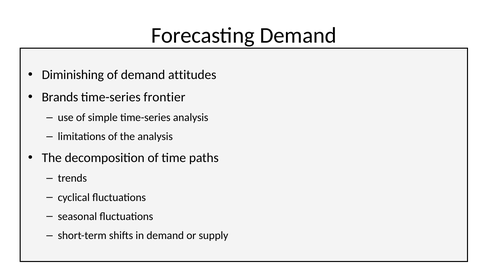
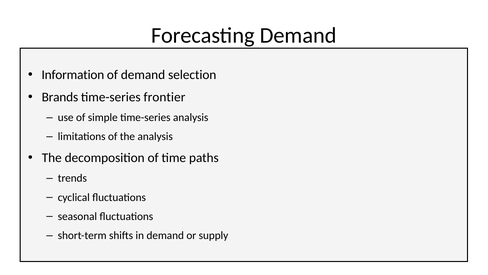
Diminishing: Diminishing -> Information (73, 75)
attitudes: attitudes -> selection (192, 75)
